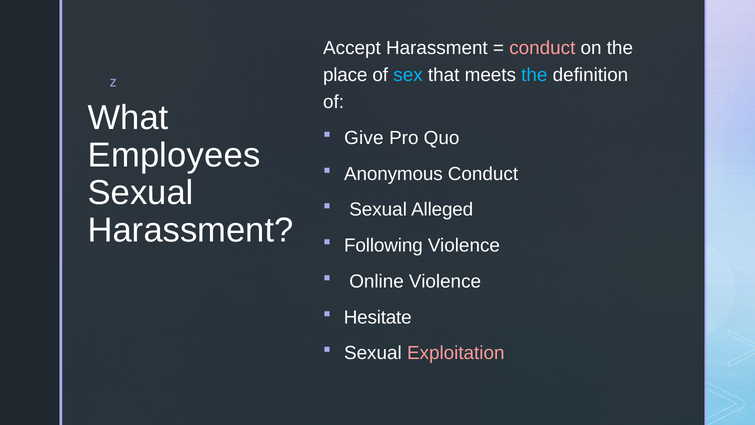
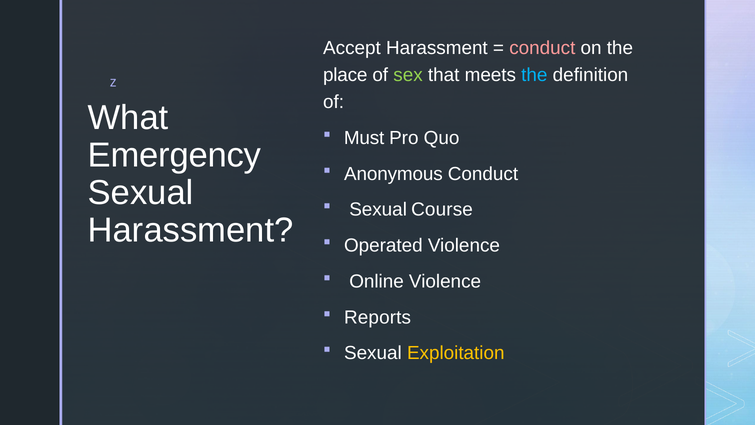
sex colour: light blue -> light green (408, 75)
Give: Give -> Must (364, 138)
Employees: Employees -> Emergency (174, 155)
Alleged: Alleged -> Course (442, 210)
Following: Following -> Operated (383, 245)
Hesitate: Hesitate -> Reports (378, 317)
Exploitation colour: pink -> yellow (456, 353)
